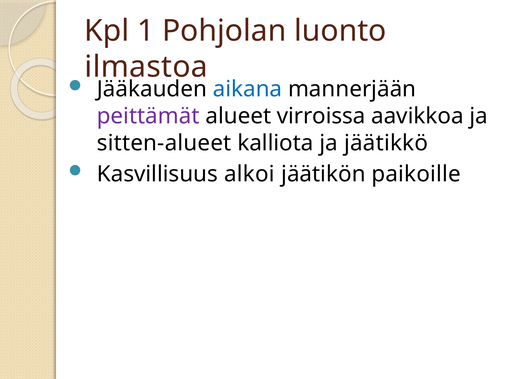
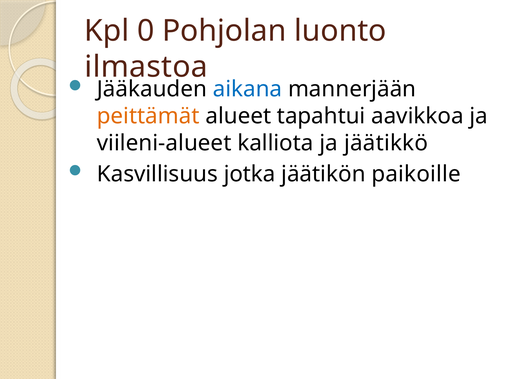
1: 1 -> 0 (146, 31)
peittämät colour: purple -> orange (148, 116)
virroissa: virroissa -> tapahtui (321, 116)
sitten-alueet: sitten-alueet -> viileni-alueet (164, 143)
alkoi: alkoi -> jotka (250, 174)
